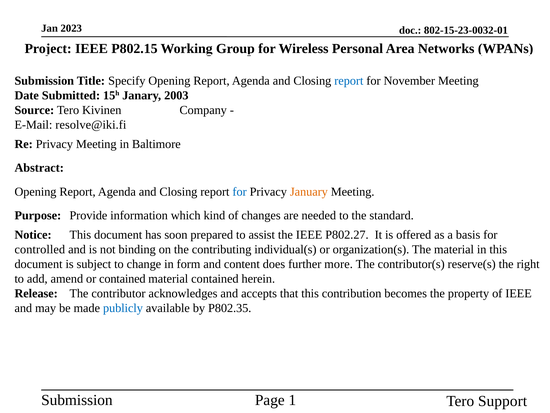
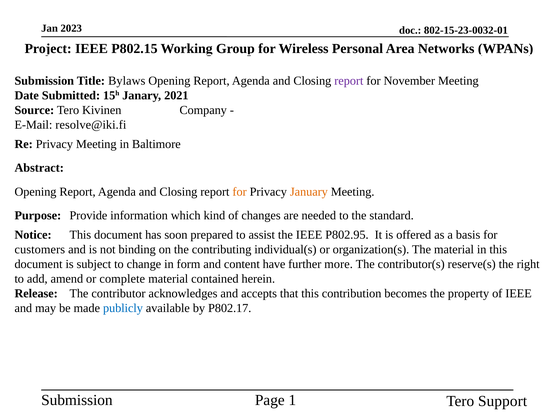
Specify: Specify -> Bylaws (127, 81)
report colour: blue -> purple (349, 81)
2003: 2003 -> 2021 (176, 95)
for colour: blue -> orange (240, 191)
P802.27: P802.27 -> P802.95 (347, 234)
controlled: controlled -> customers (40, 249)
does: does -> have (274, 264)
or contained: contained -> complete (122, 278)
P802.35: P802.35 -> P802.17 (230, 308)
